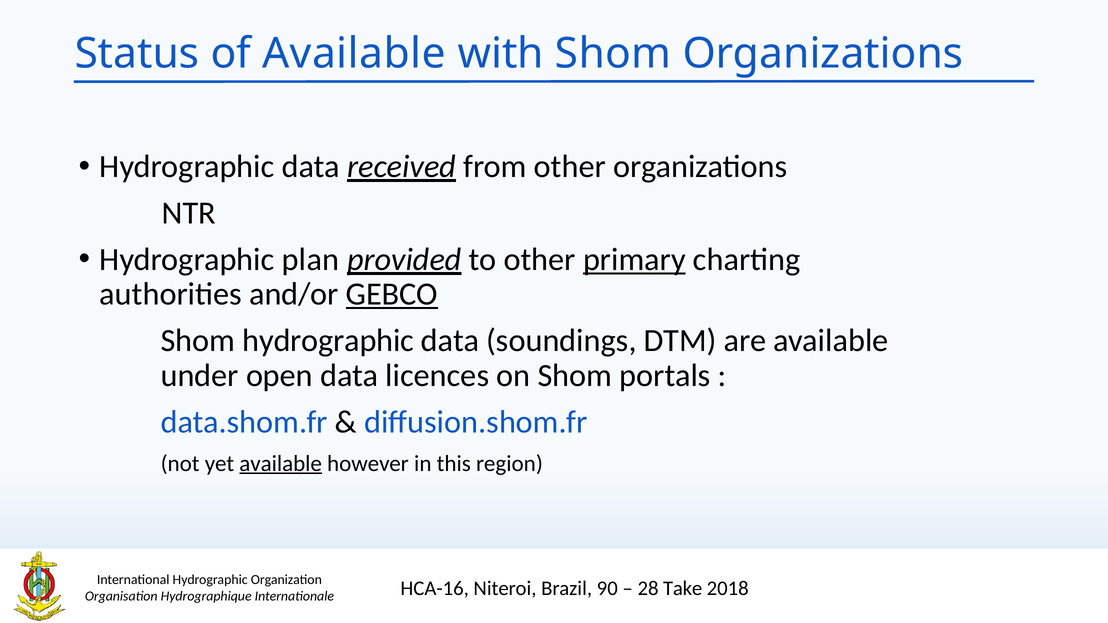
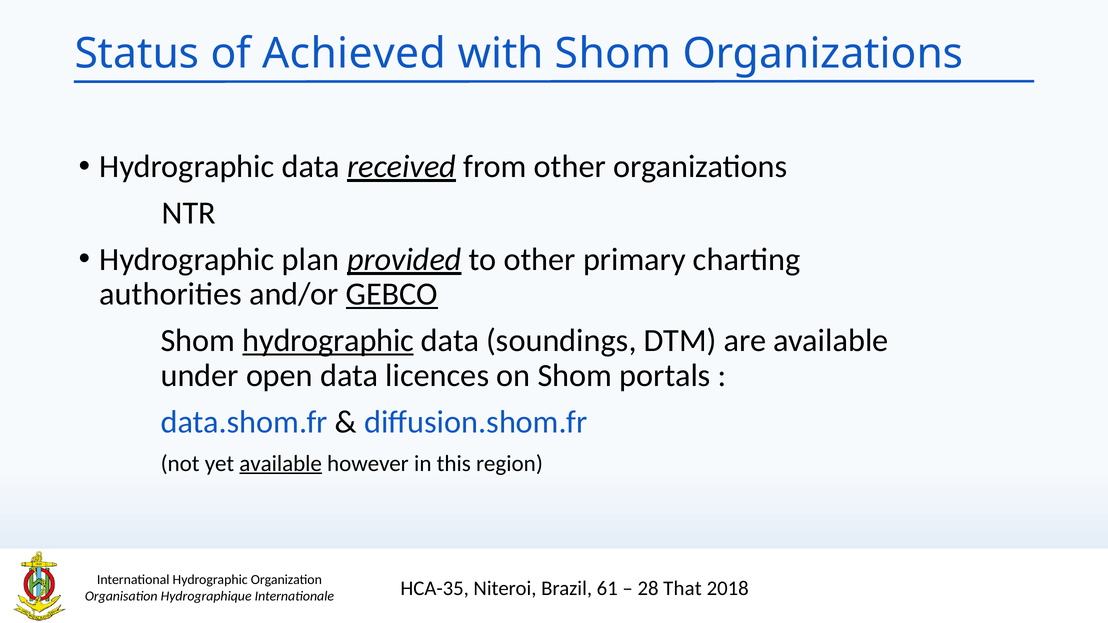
of Available: Available -> Achieved (354, 54)
primary underline: present -> none (634, 260)
hydrographic underline: none -> present (328, 341)
HCA-16: HCA-16 -> HCA-35 (435, 588)
90: 90 -> 61 (607, 588)
Take: Take -> That (682, 588)
